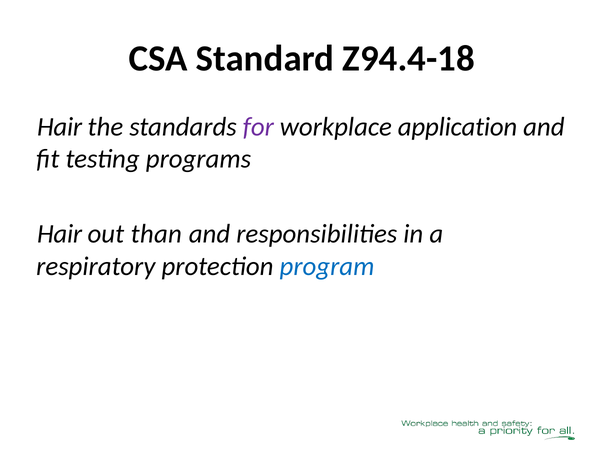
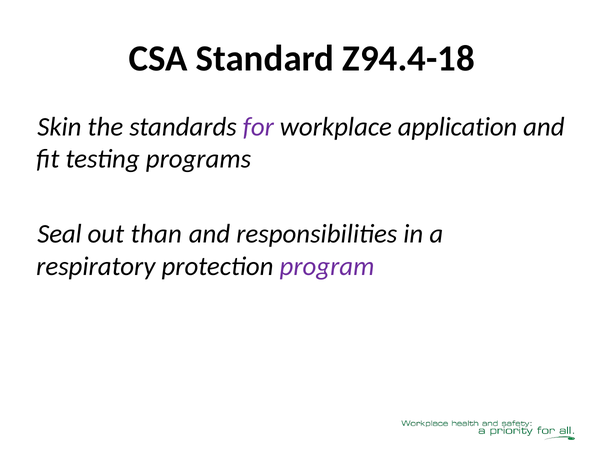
Hair: Hair -> Skin (59, 127)
Hair: Hair -> Seal (59, 234)
program colour: blue -> purple (327, 266)
